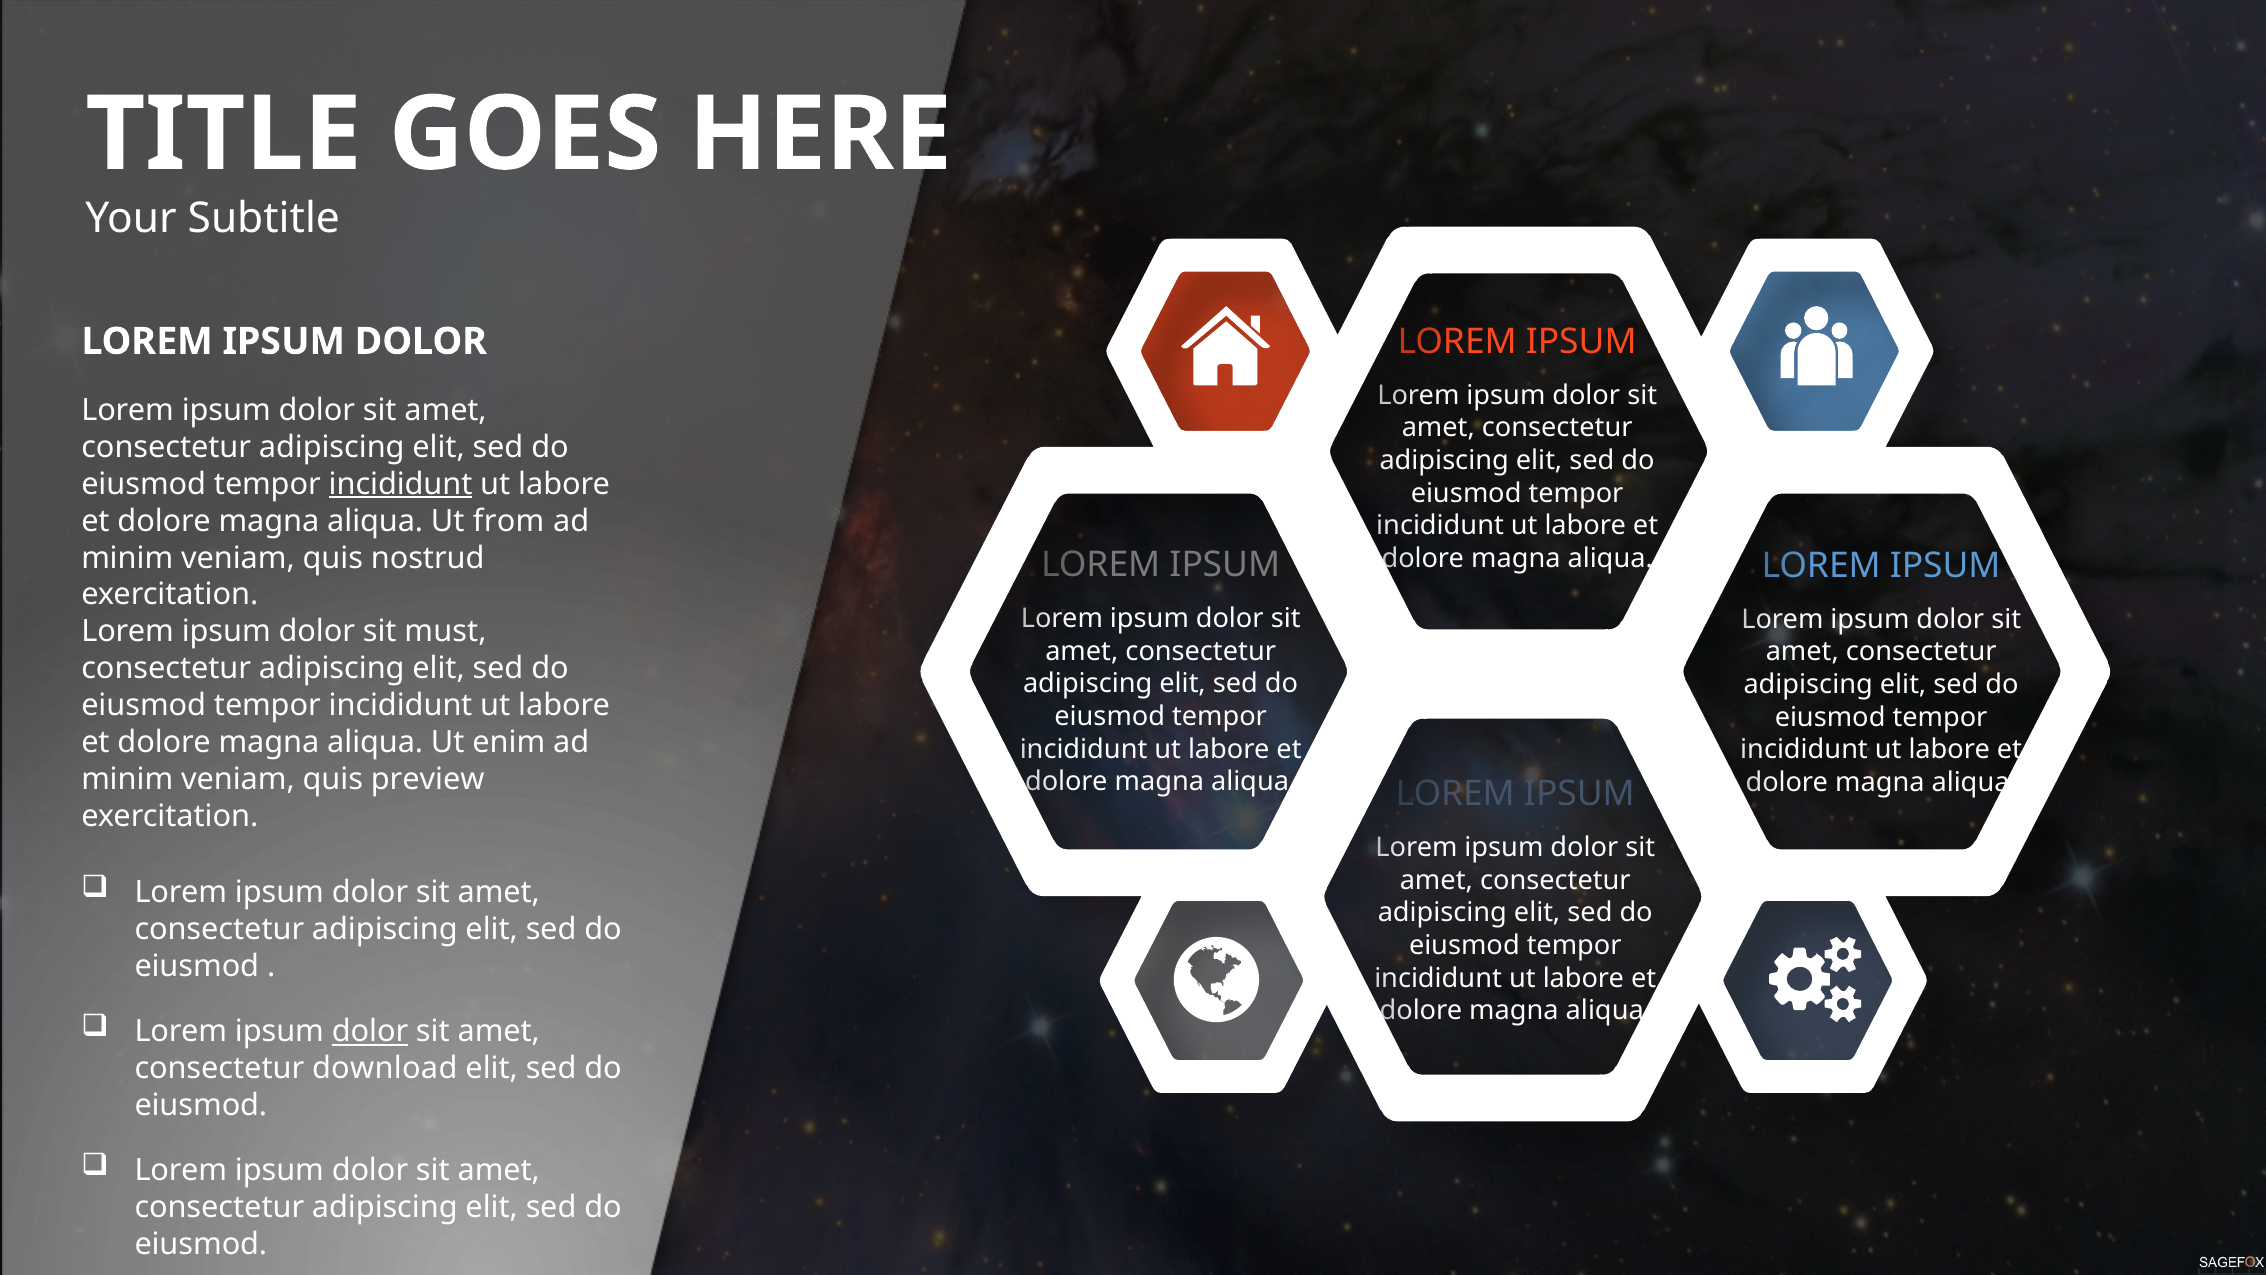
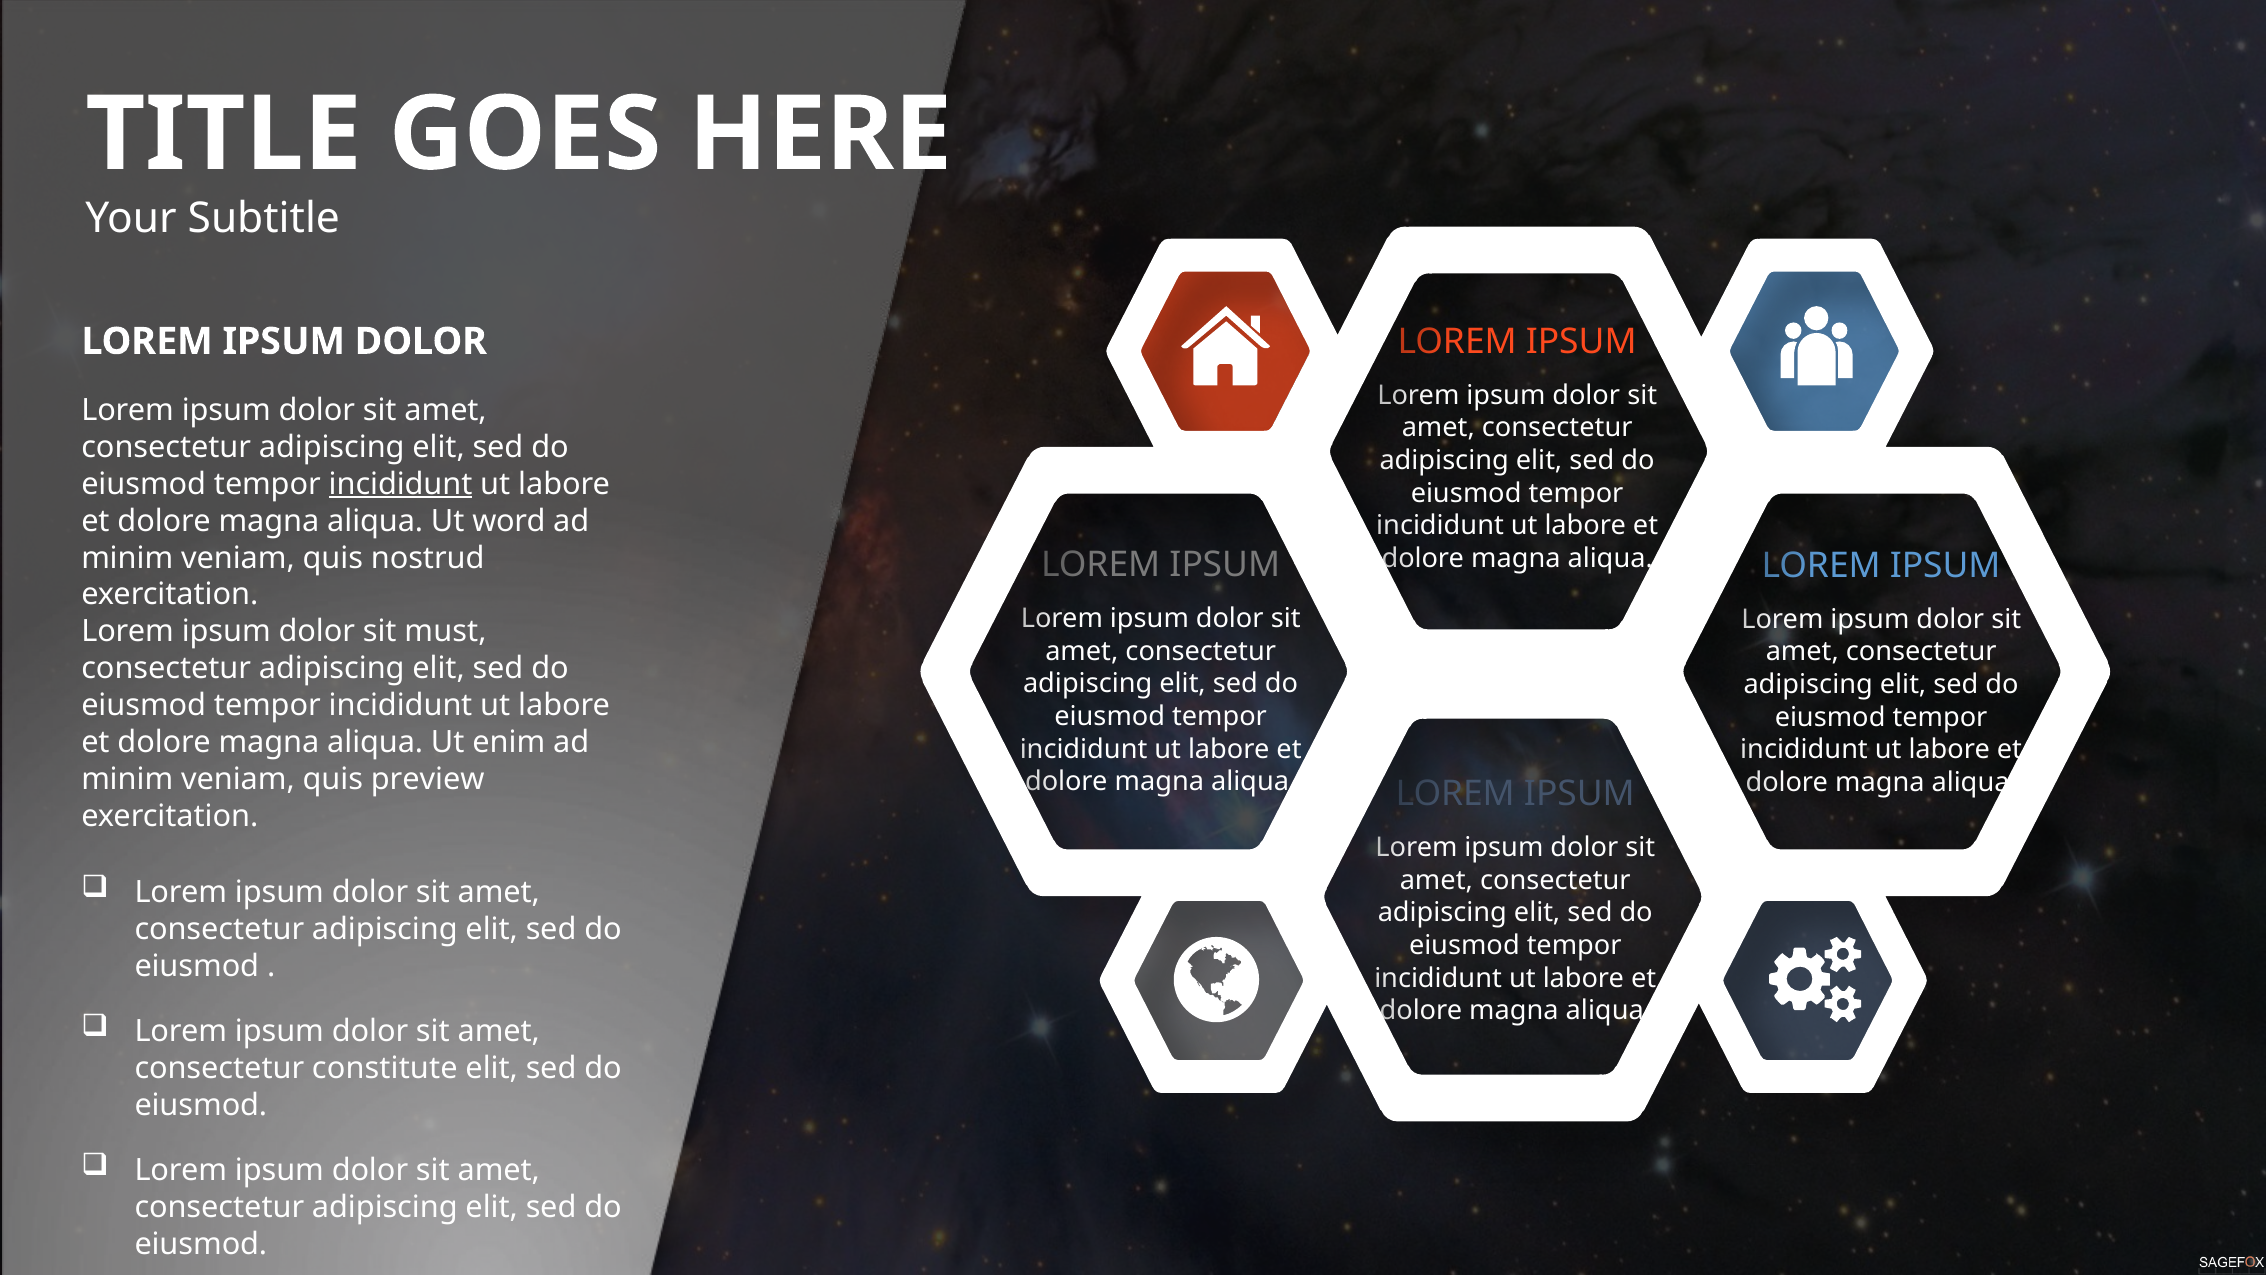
from: from -> word (509, 521)
dolor underline: present -> none (370, 1031)
download: download -> constitute (385, 1068)
